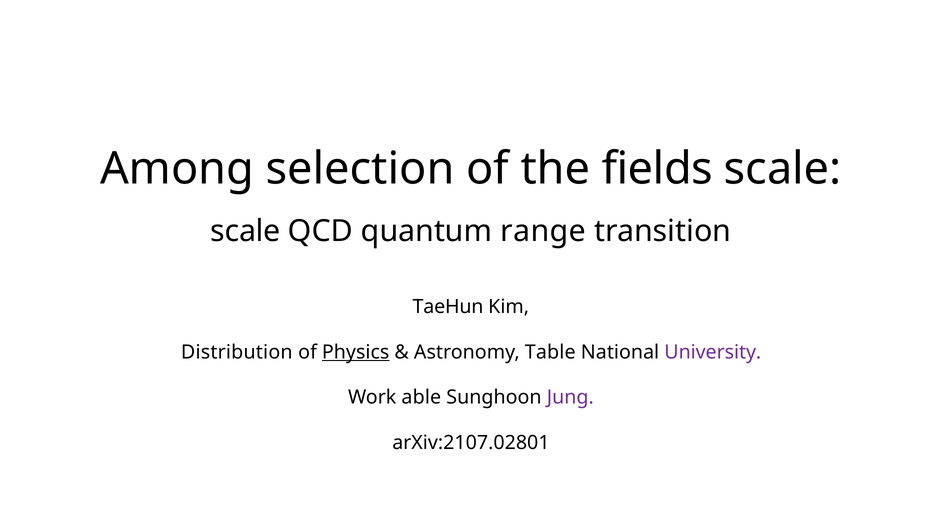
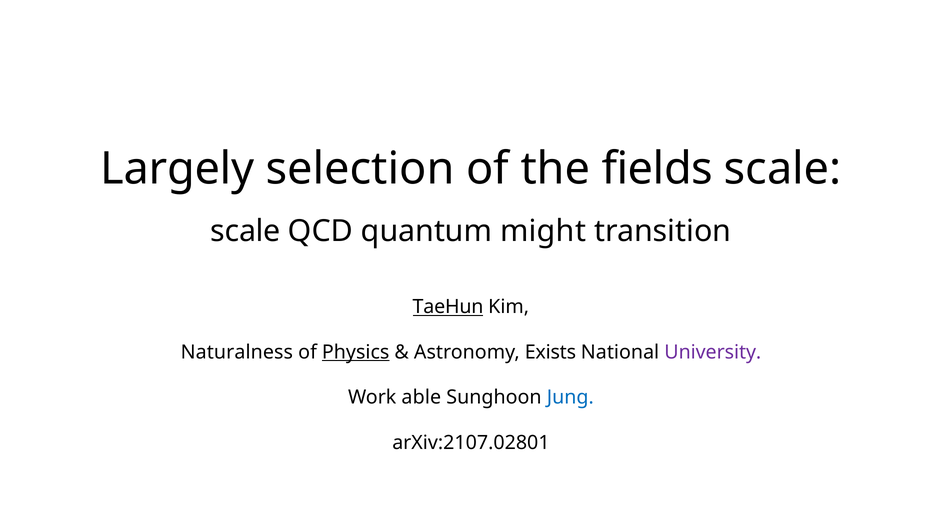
Among: Among -> Largely (177, 169)
range: range -> might (543, 231)
TaeHun underline: none -> present (448, 307)
Distribution: Distribution -> Naturalness (237, 352)
Table: Table -> Exists (550, 352)
Jung colour: purple -> blue (570, 397)
